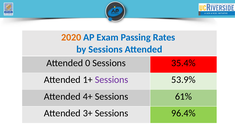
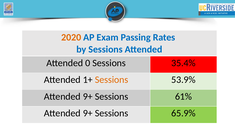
Sessions colour: purple -> orange (112, 80)
4+: 4+ -> 9+ (88, 97)
3+: 3+ -> 9+ (88, 113)
96.4%: 96.4% -> 65.9% (183, 113)
